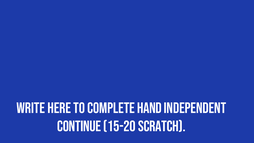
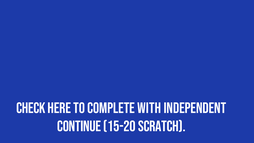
Write: Write -> Check (31, 108)
hand: hand -> with (149, 108)
